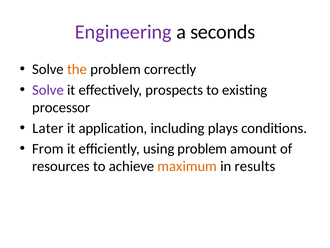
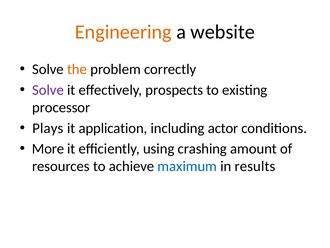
Engineering colour: purple -> orange (123, 32)
seconds: seconds -> website (223, 32)
Later: Later -> Plays (48, 128)
plays: plays -> actor (223, 128)
From: From -> More (48, 148)
using problem: problem -> crashing (202, 148)
maximum colour: orange -> blue (187, 166)
